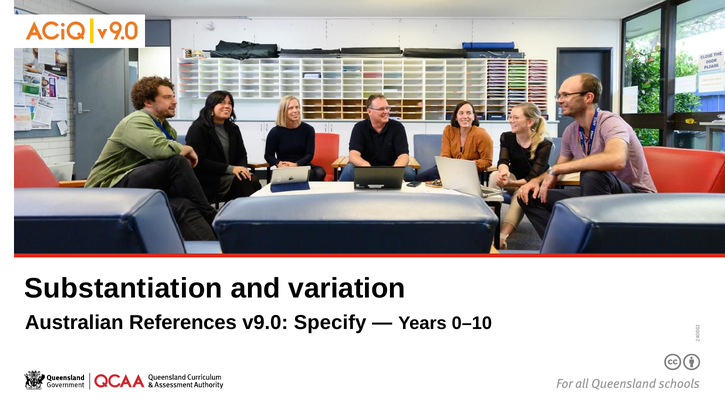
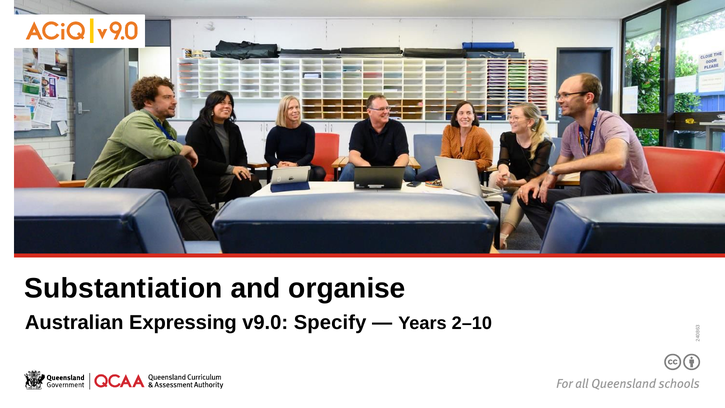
variation: variation -> organise (347, 288)
References: References -> Expressing (183, 323)
0–10: 0–10 -> 2–10 (472, 323)
